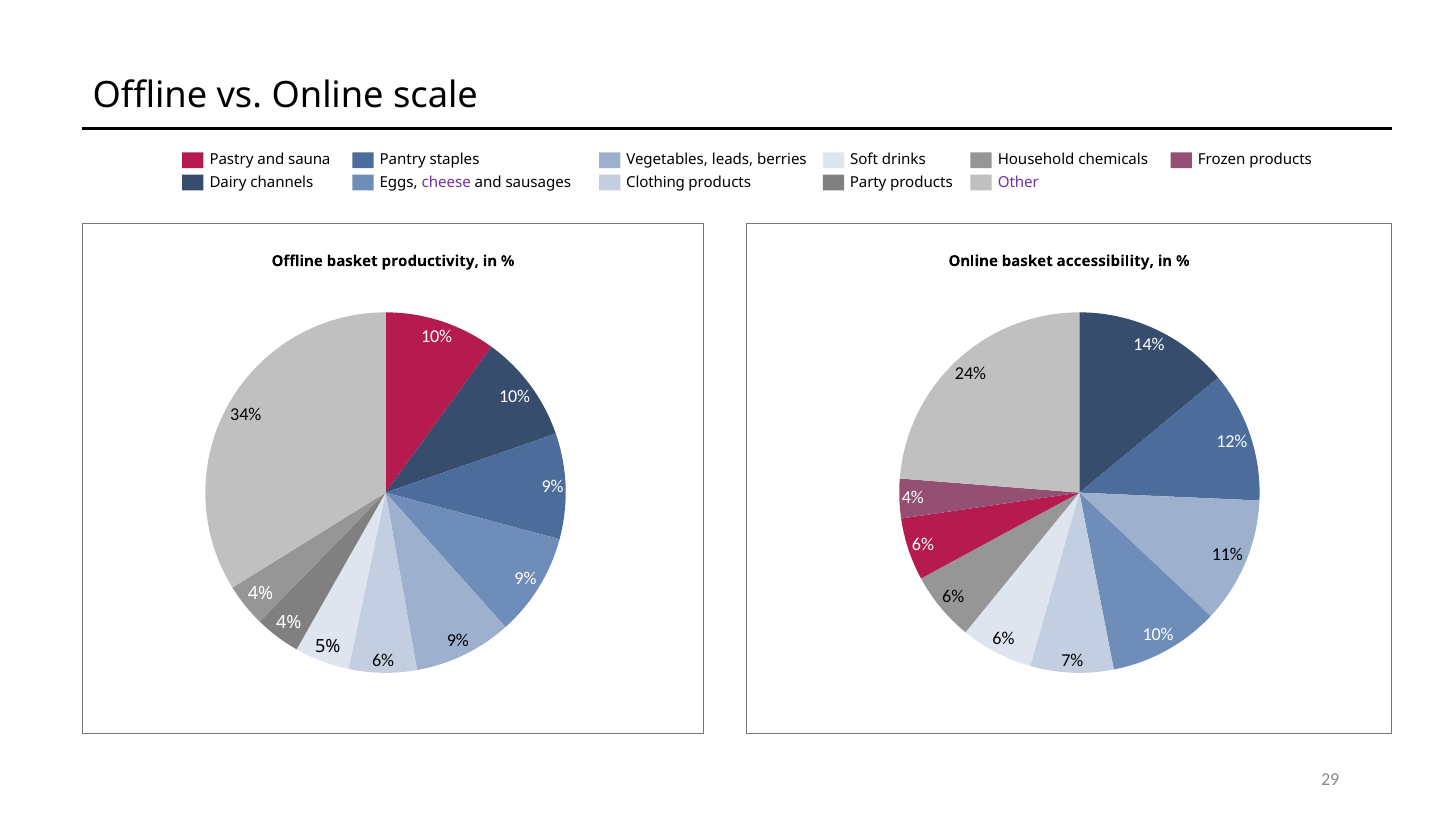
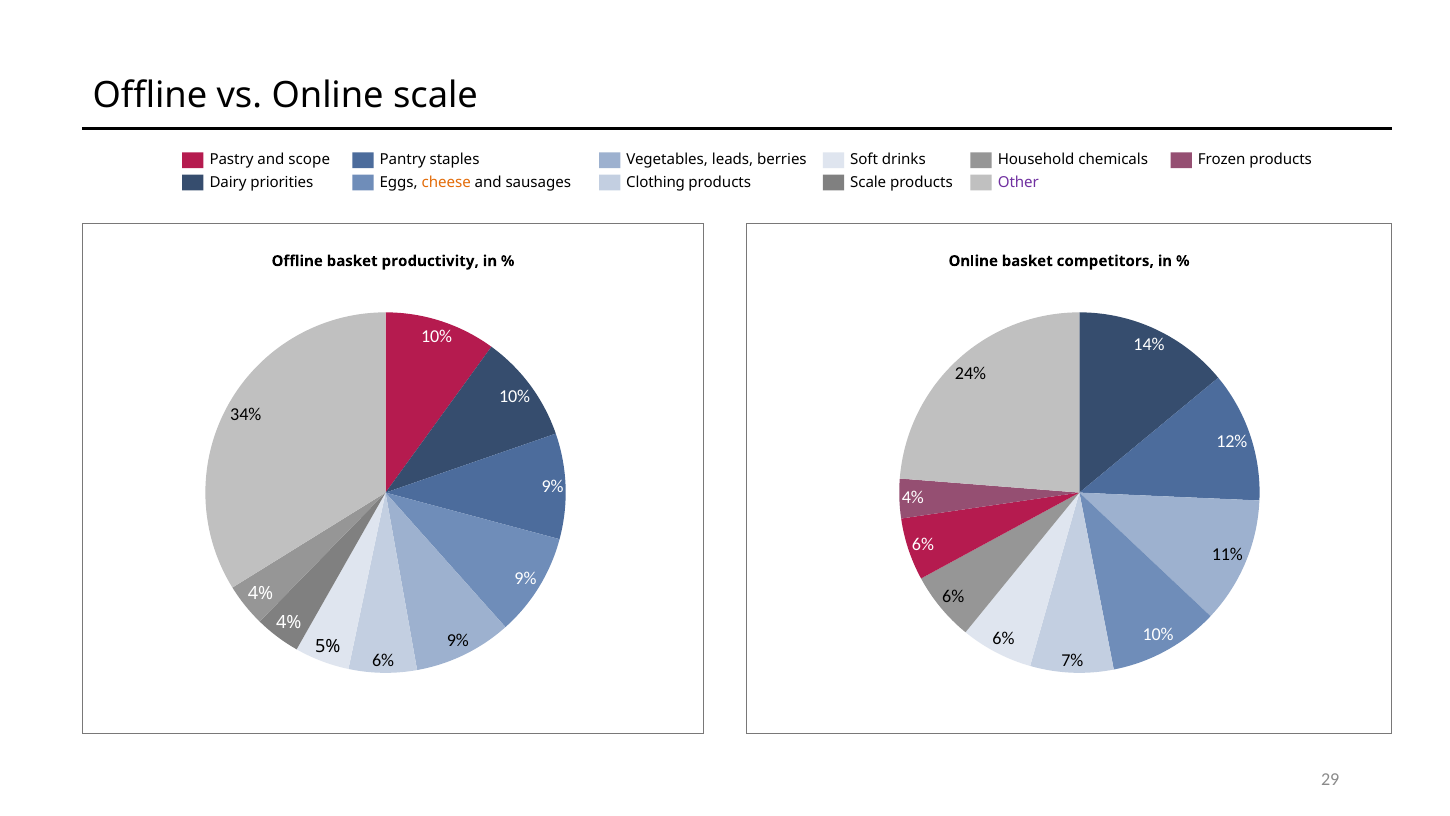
sauna: sauna -> scope (309, 160)
channels: channels -> priorities (282, 182)
cheese colour: purple -> orange (446, 182)
products Party: Party -> Scale (868, 182)
accessibility: accessibility -> competitors (1105, 261)
